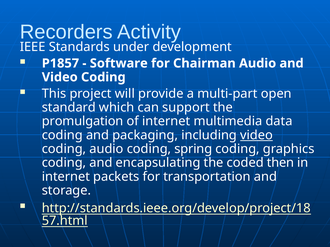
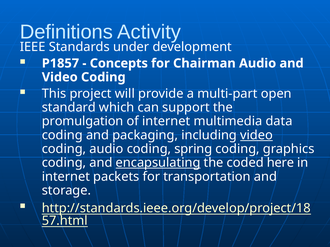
Recorders: Recorders -> Definitions (66, 32)
Software: Software -> Concepts (119, 63)
encapsulating underline: none -> present (158, 163)
then: then -> here (280, 163)
